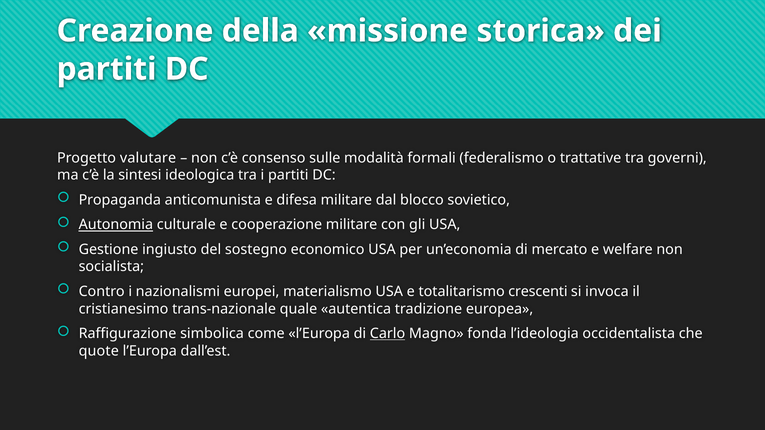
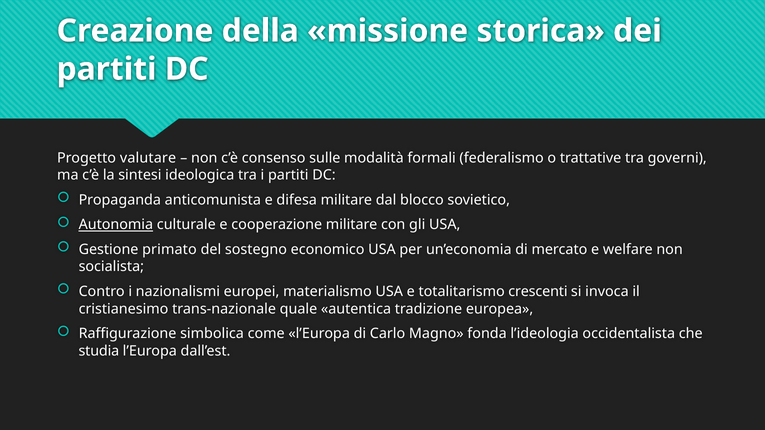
ingiusto: ingiusto -> primato (169, 250)
Carlo underline: present -> none (388, 334)
quote: quote -> studia (99, 351)
